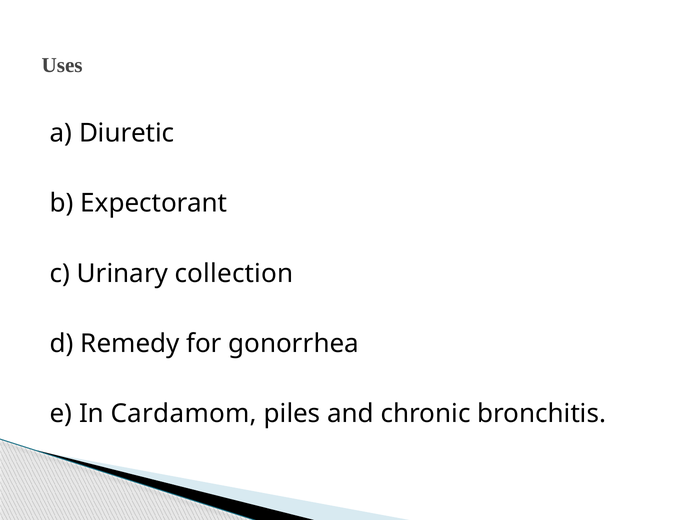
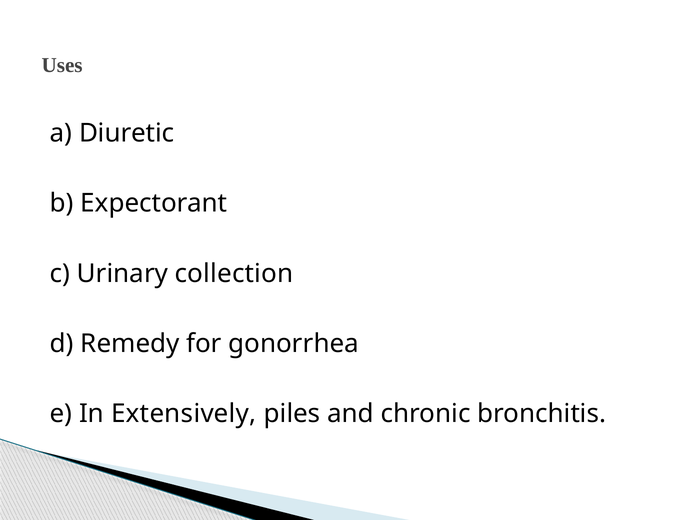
Cardamom: Cardamom -> Extensively (184, 414)
